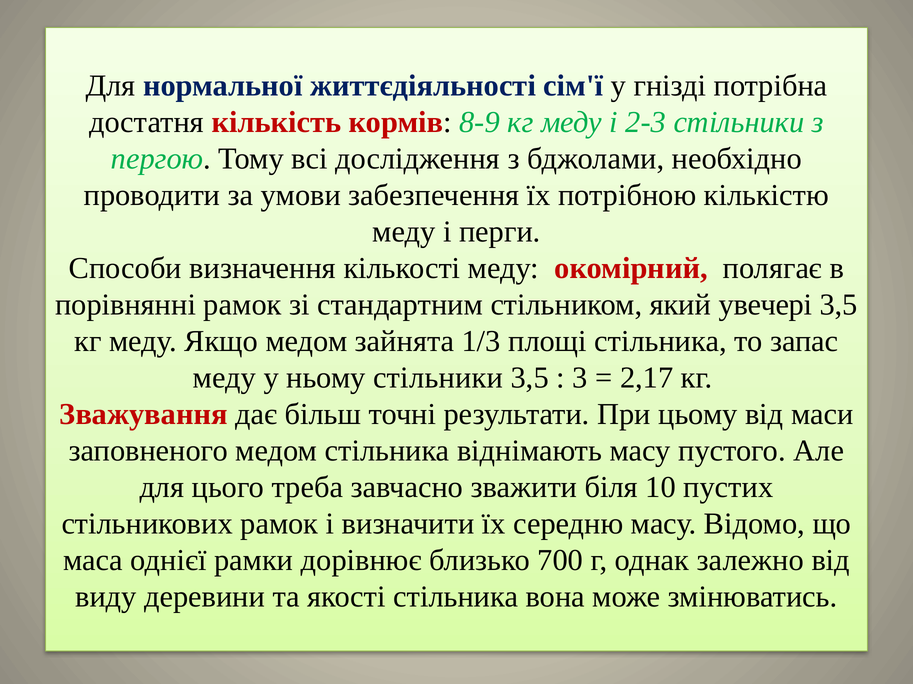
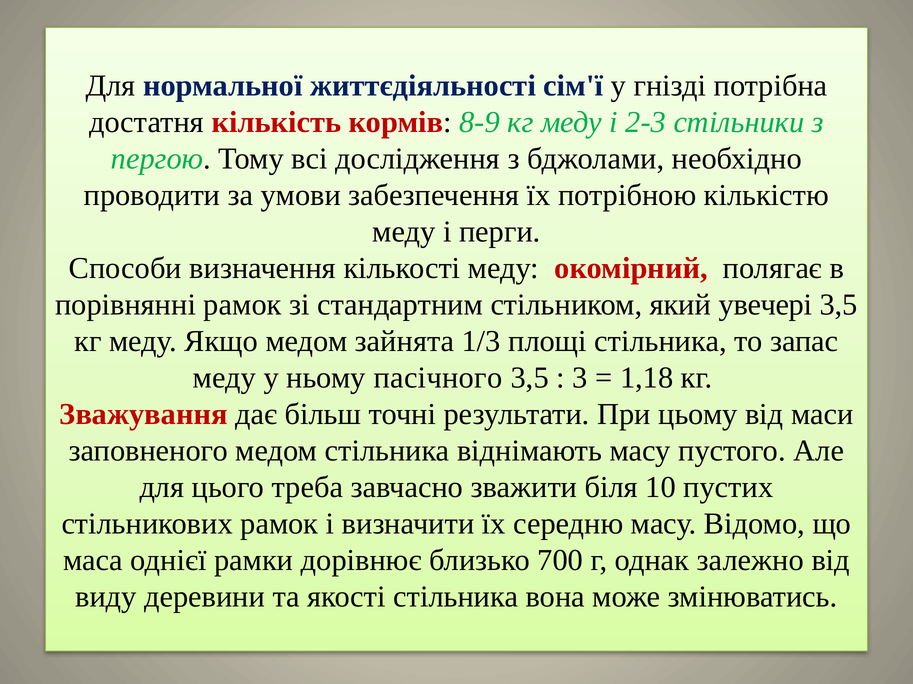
ньому стільники: стільники -> пасічного (438, 378)
2,17: 2,17 -> 1,18 (647, 378)
